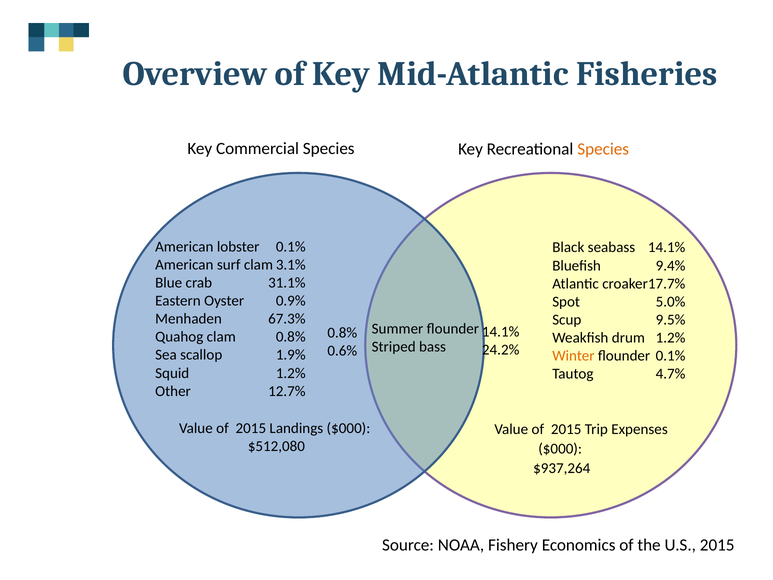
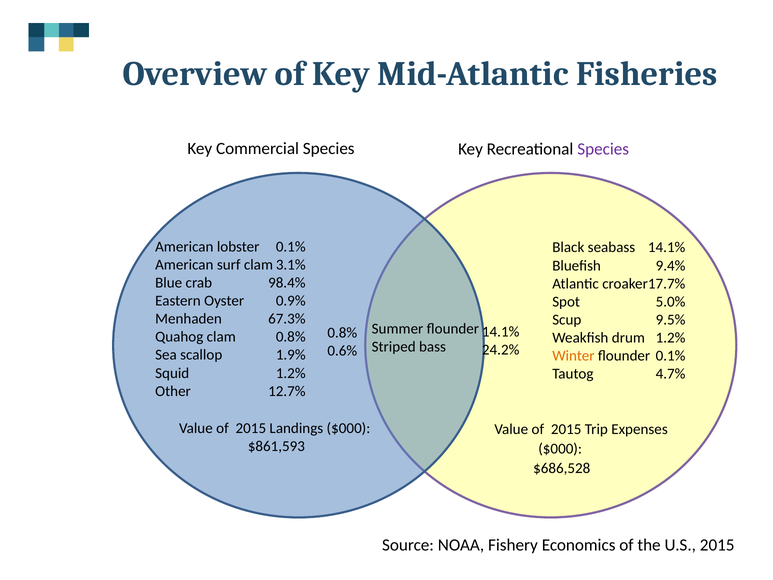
Species colour: orange -> purple (603, 149)
31.1%: 31.1% -> 98.4% (287, 283)
$512,080: $512,080 -> $861,593 (276, 446)
$937,264: $937,264 -> $686,528 (562, 468)
